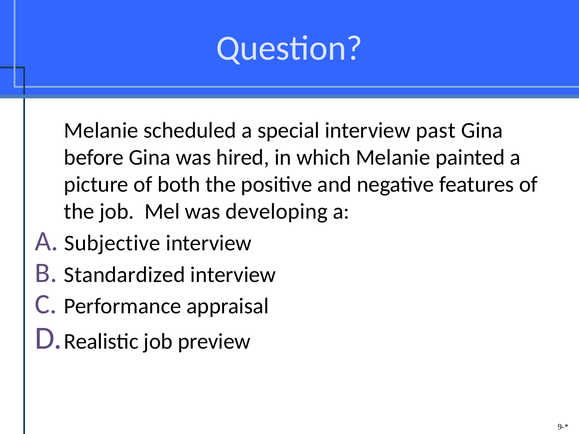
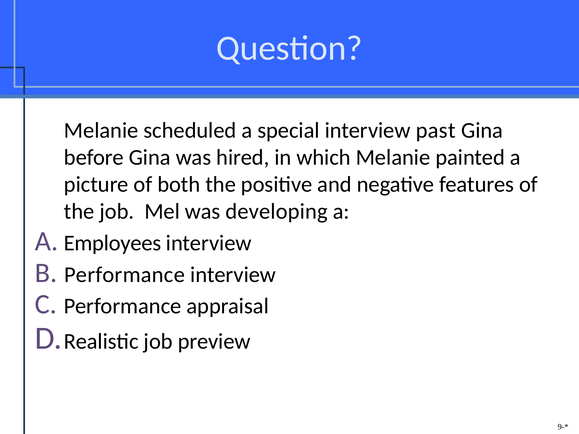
Subjective: Subjective -> Employees (113, 243)
Standardized: Standardized -> Performance (125, 275)
